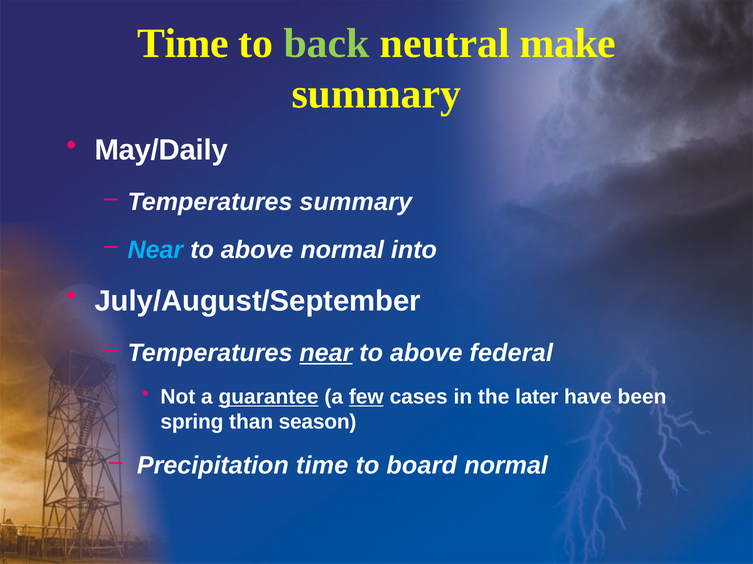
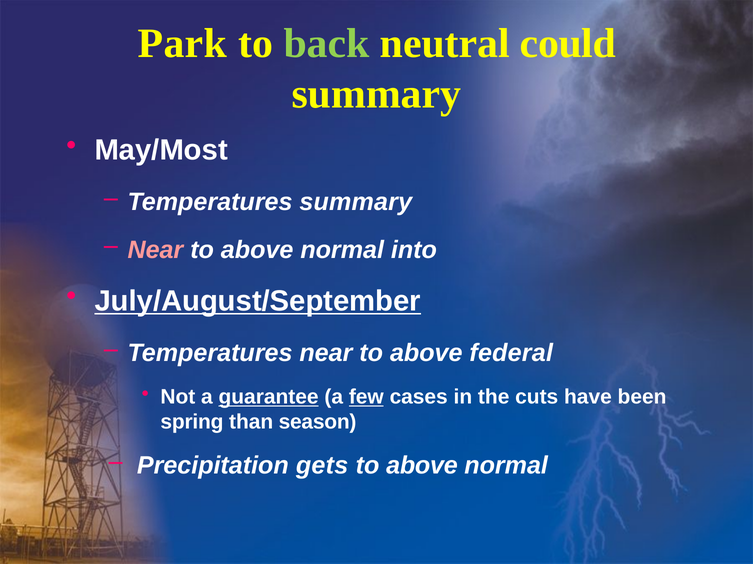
Time: Time -> Park (182, 44)
make: make -> could (568, 44)
May/Daily: May/Daily -> May/Most (161, 150)
Near colour: light blue -> pink (155, 250)
July/August/September underline: none -> present (258, 301)
near underline: present -> none (326, 353)
later: later -> cuts (537, 398)
Precipitation time: time -> gets (322, 466)
board: board -> above (422, 466)
